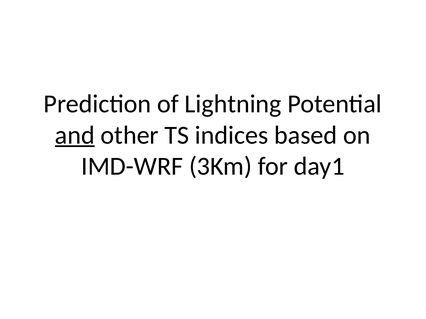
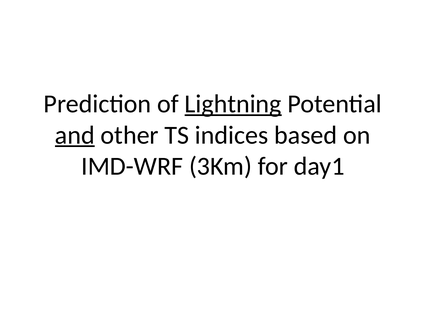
Lightning underline: none -> present (233, 104)
